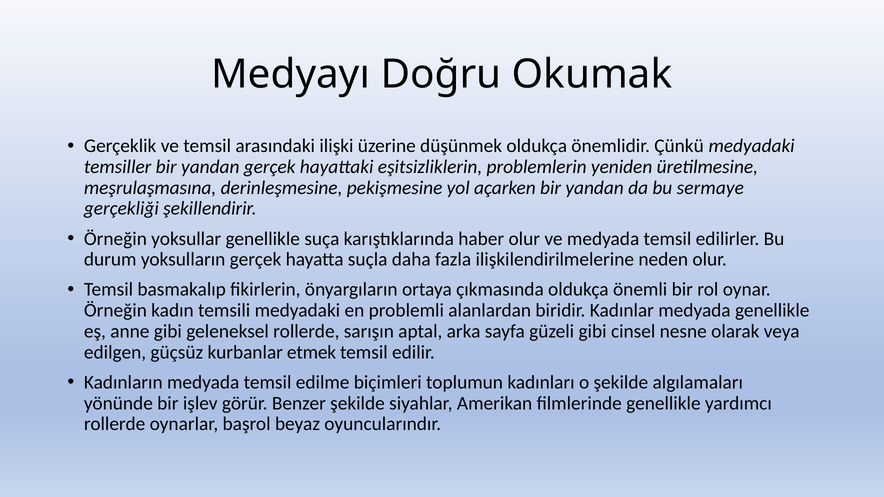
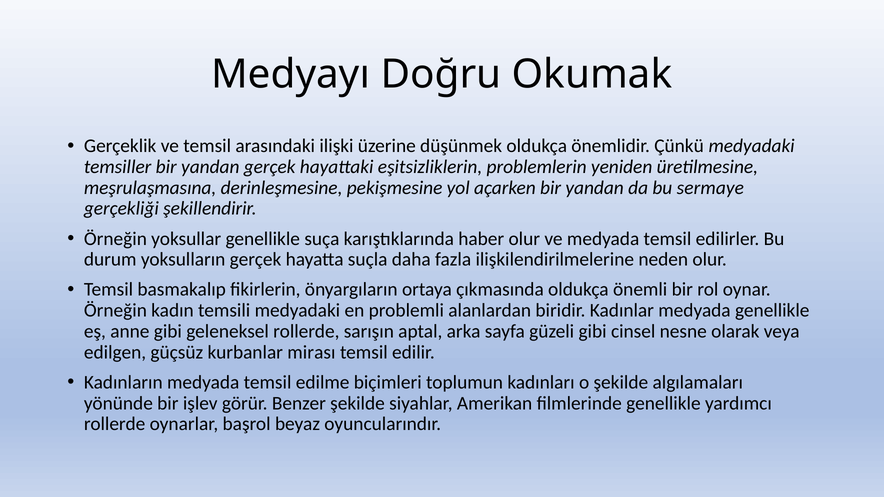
etmek: etmek -> mirası (311, 352)
